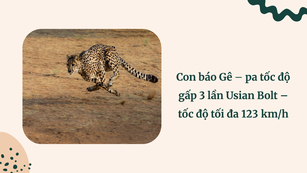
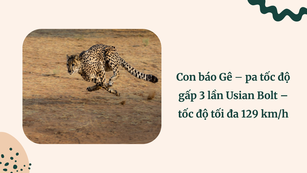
123: 123 -> 129 (250, 114)
